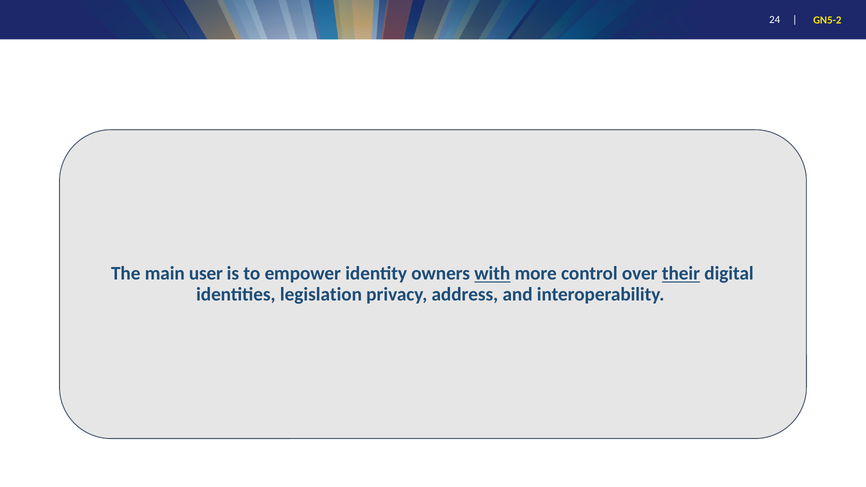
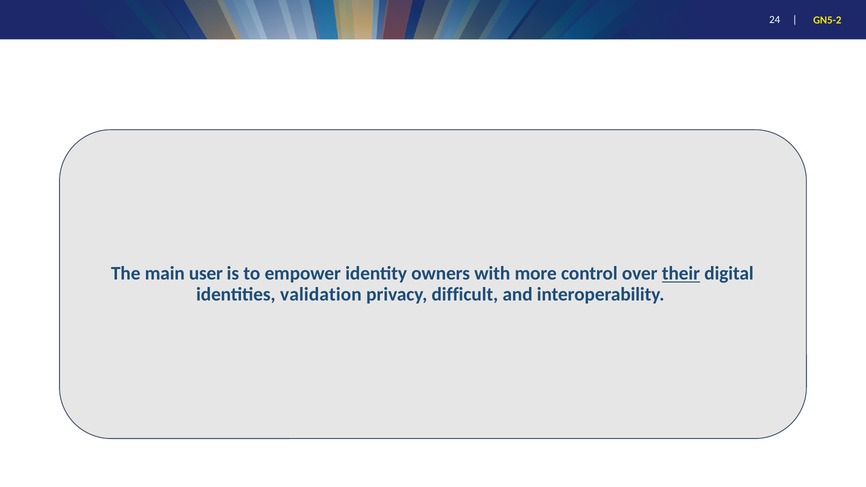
with underline: present -> none (492, 274)
legislation: legislation -> validation (321, 294)
address: address -> difficult (465, 294)
